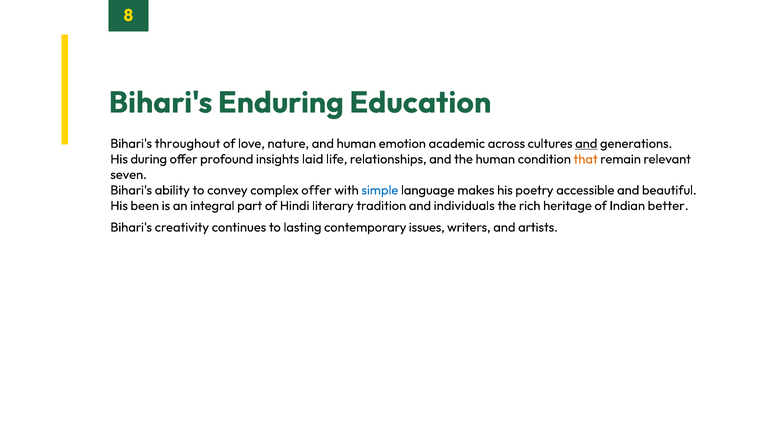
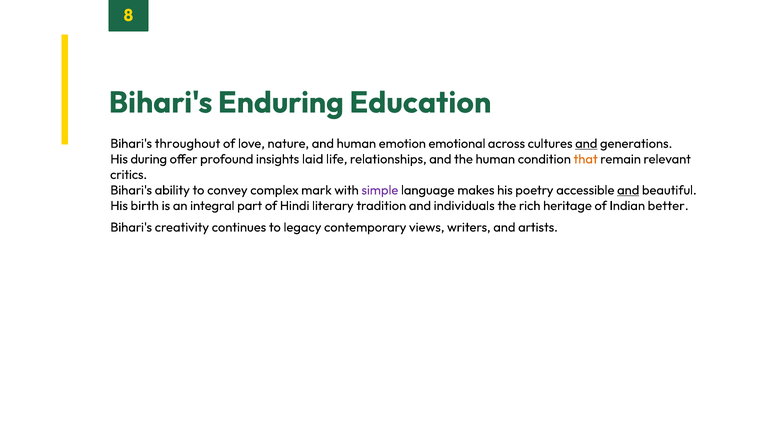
academic: academic -> emotional (457, 144)
seven: seven -> critics (129, 175)
complex offer: offer -> mark (317, 190)
simple colour: blue -> purple (380, 190)
and underline: none -> present (628, 190)
been: been -> birth (145, 206)
lasting: lasting -> legacy (302, 228)
issues: issues -> views (427, 228)
